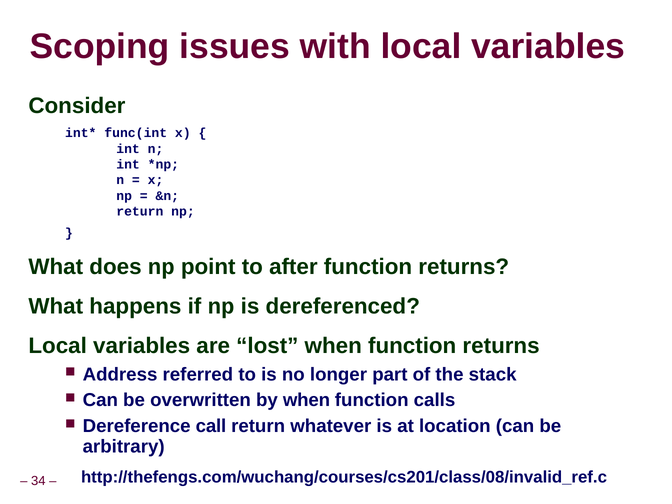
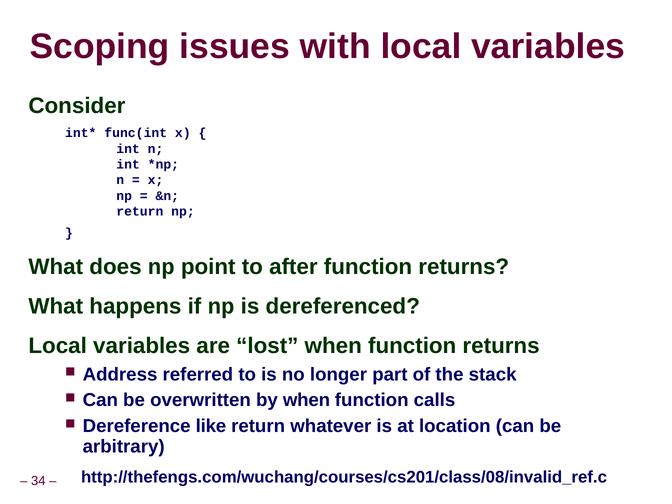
call: call -> like (211, 426)
